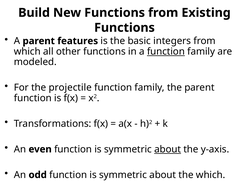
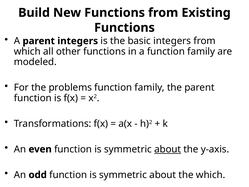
parent features: features -> integers (78, 41)
function underline: present -> none (166, 51)
projectile: projectile -> problems (70, 87)
